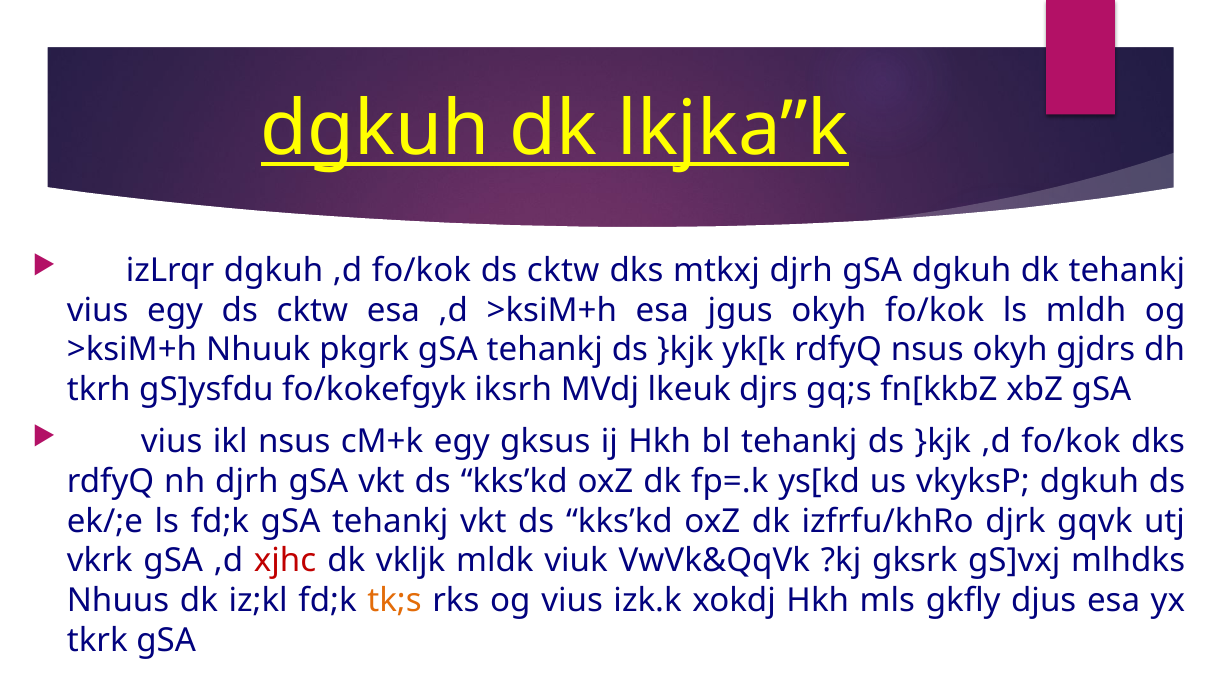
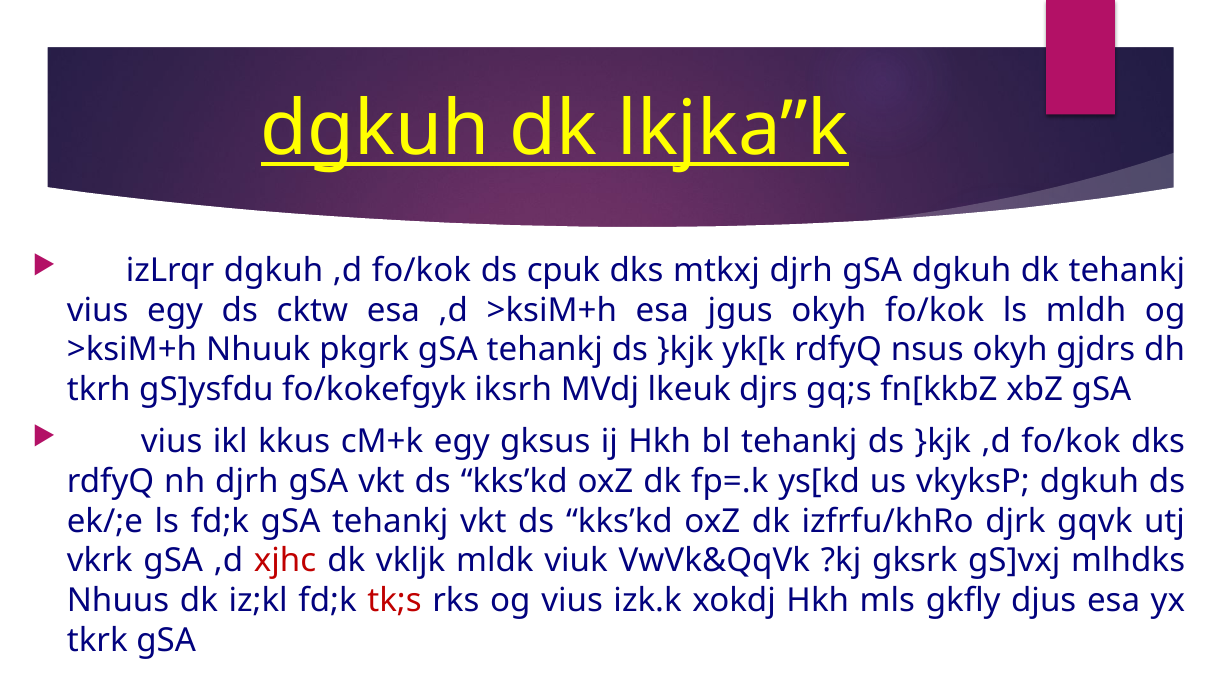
fo/kok ds cktw: cktw -> cpuk (563, 271)
ikl nsus: nsus -> kkus (294, 442)
tk;s colour: orange -> red (395, 601)
